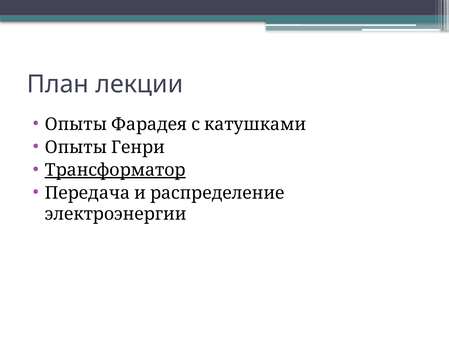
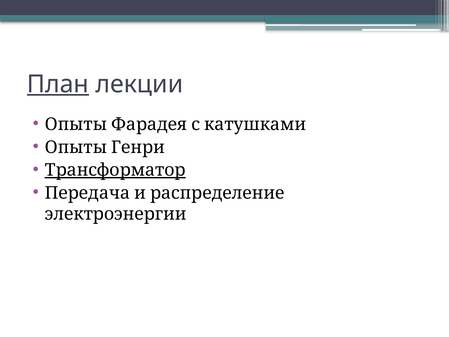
План underline: none -> present (58, 84)
